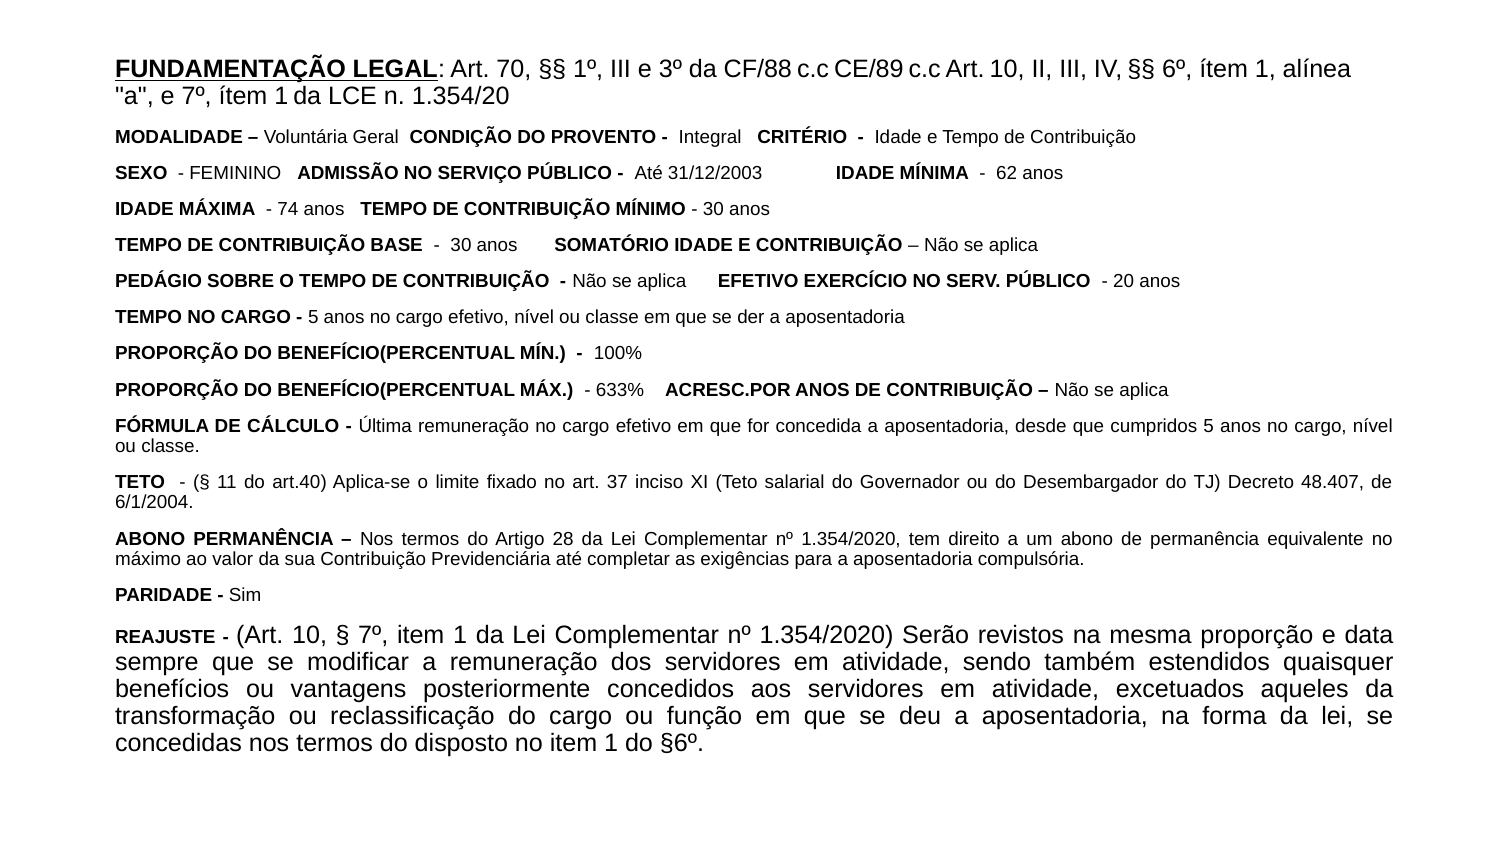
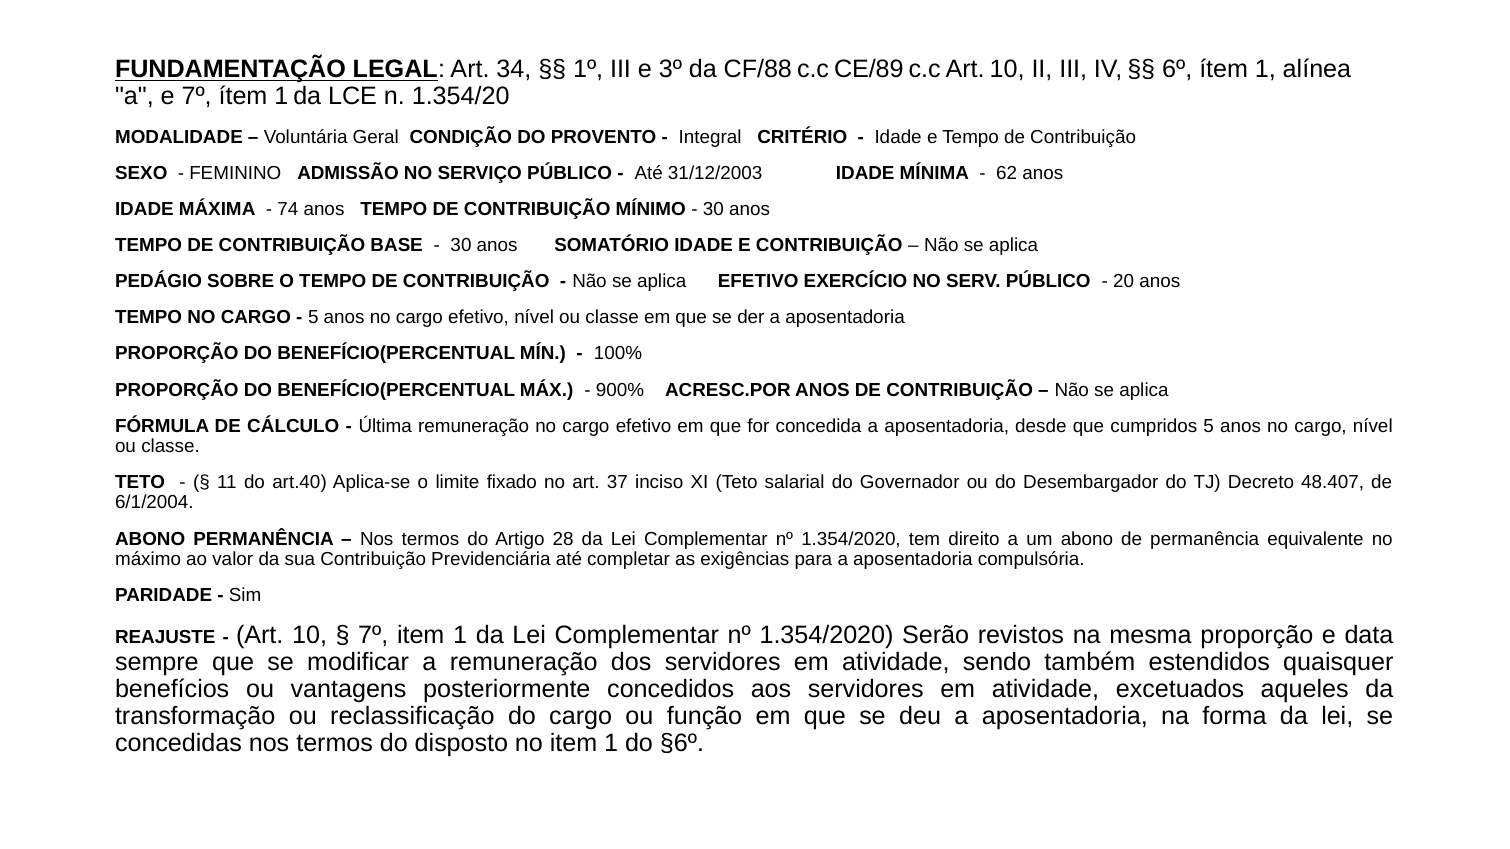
70: 70 -> 34 (514, 70)
633%: 633% -> 900% (620, 390)
